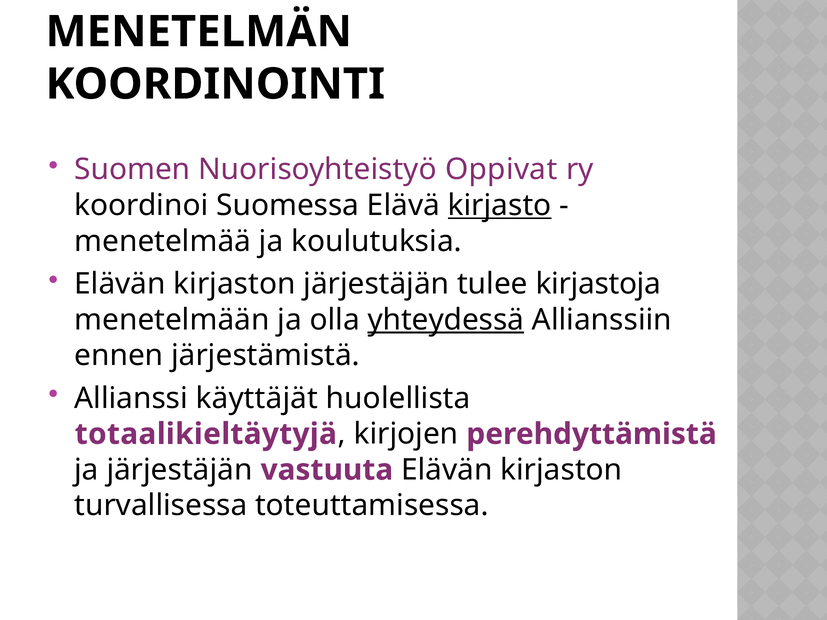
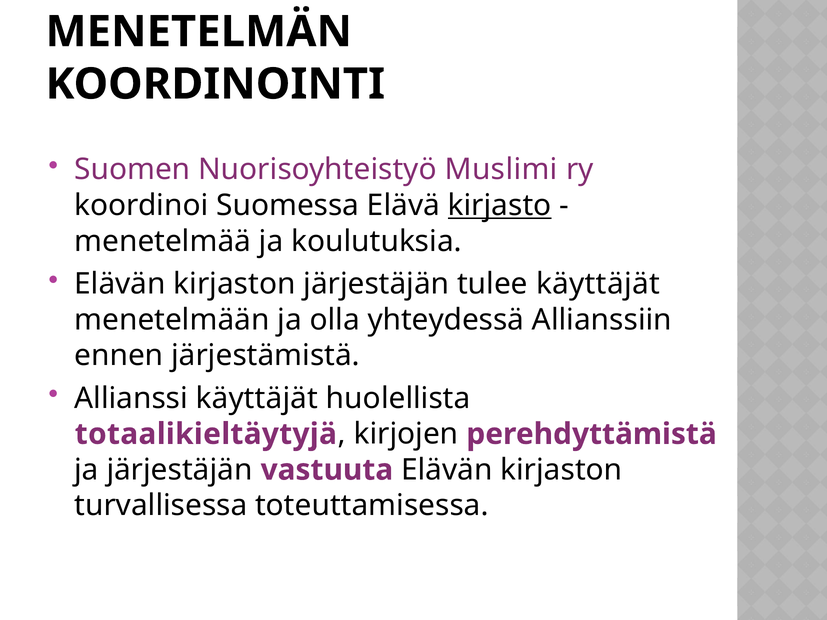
Oppivat: Oppivat -> Muslimi (501, 170)
tulee kirjastoja: kirjastoja -> käyttäjät (598, 284)
yhteydessä underline: present -> none (446, 320)
